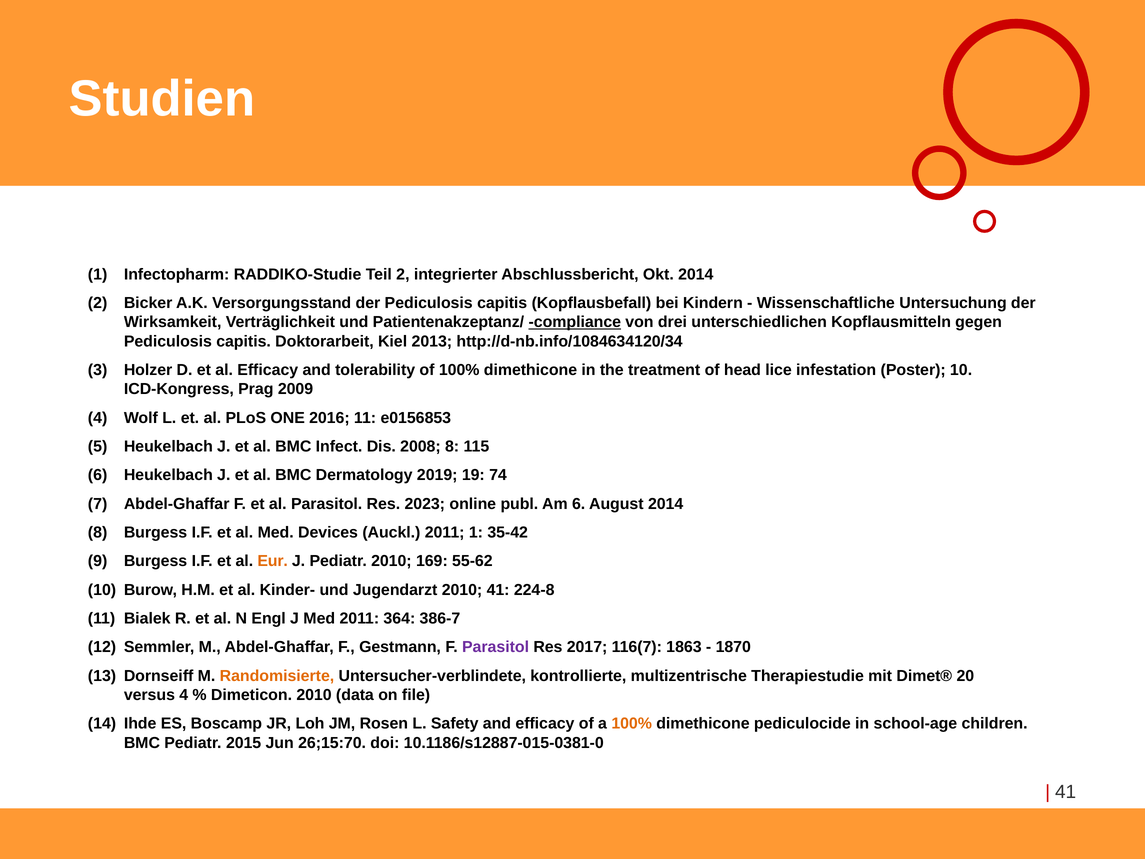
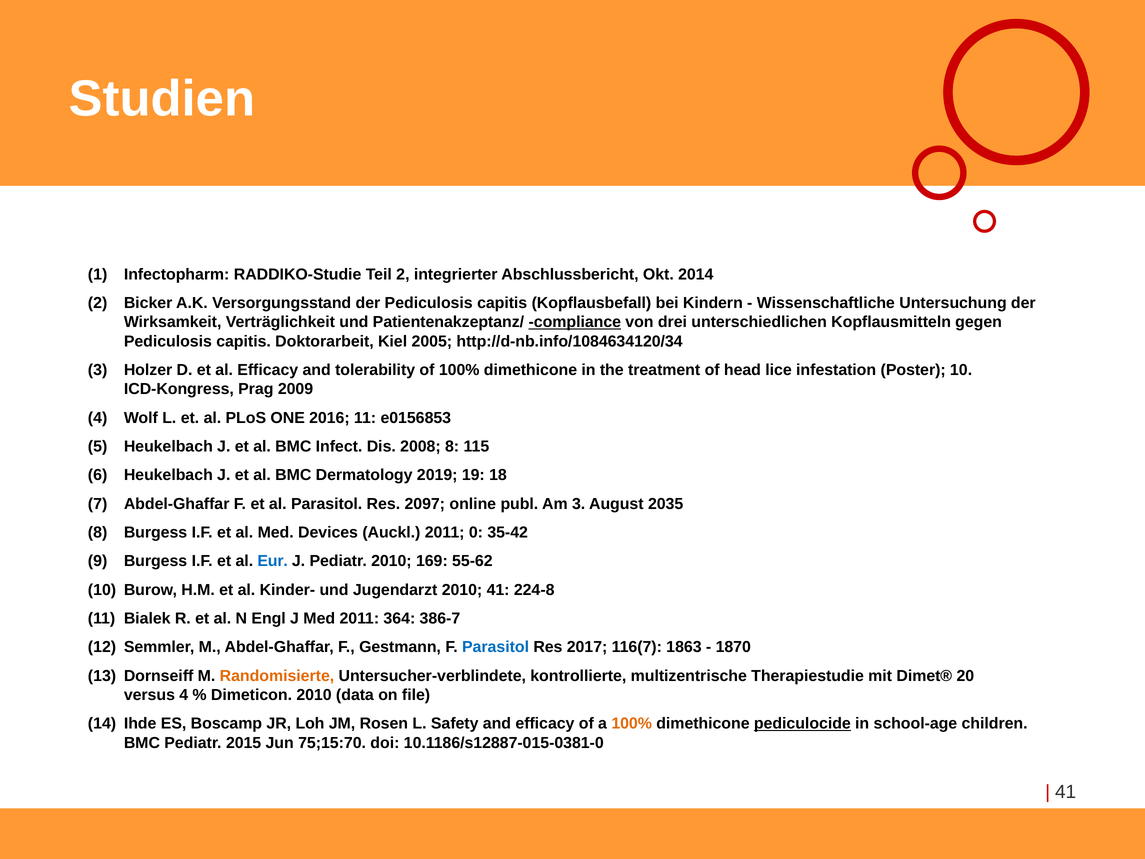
2013: 2013 -> 2005 (432, 341)
74: 74 -> 18 (498, 475)
2023: 2023 -> 2097 (425, 504)
Am 6: 6 -> 3 (579, 504)
August 2014: 2014 -> 2035 (666, 504)
2011 1: 1 -> 0 (476, 532)
Eur colour: orange -> blue (273, 561)
Parasitol colour: purple -> blue (496, 647)
pediculocide underline: none -> present (802, 723)
26;15:70: 26;15:70 -> 75;15:70 (332, 743)
